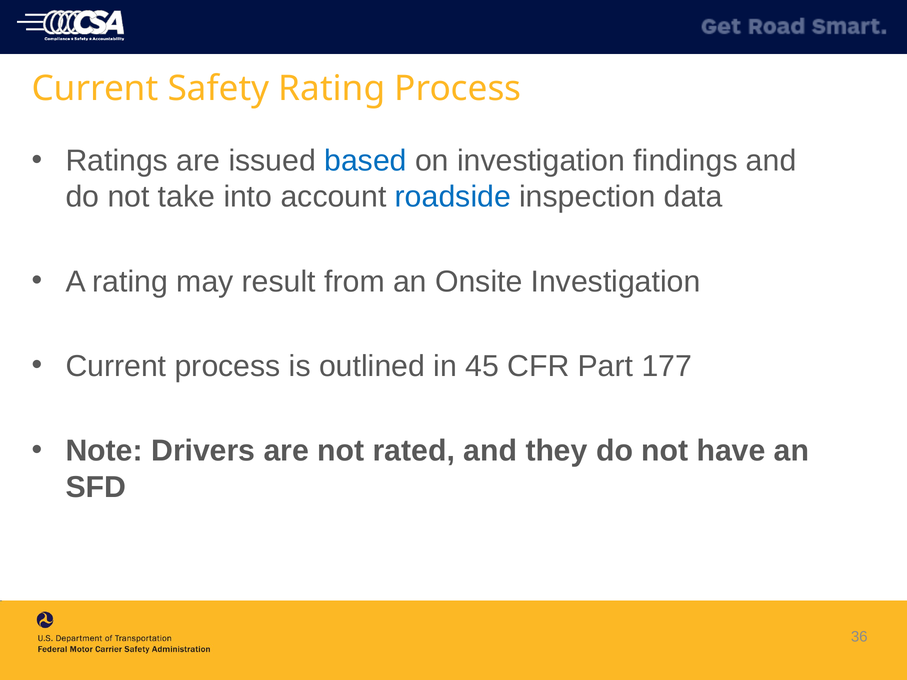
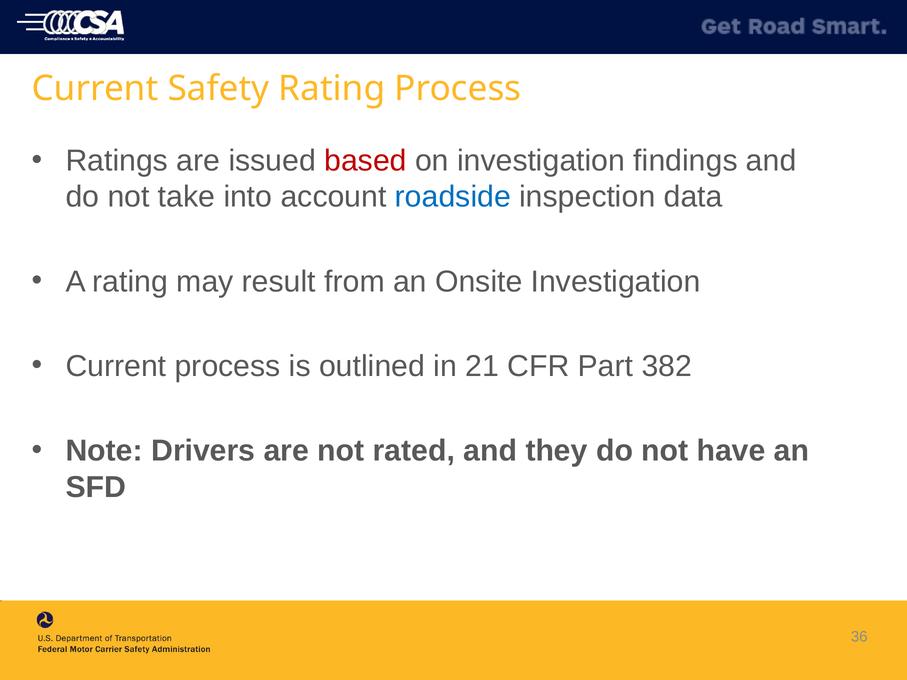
based colour: blue -> red (366, 161)
45: 45 -> 21 (482, 366)
177: 177 -> 382 (667, 366)
